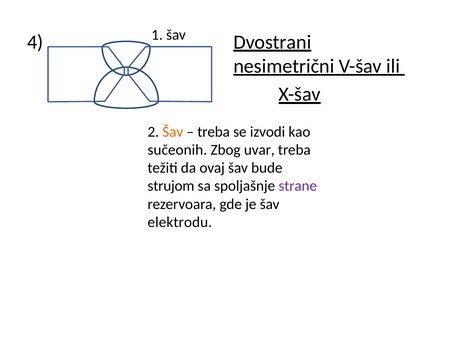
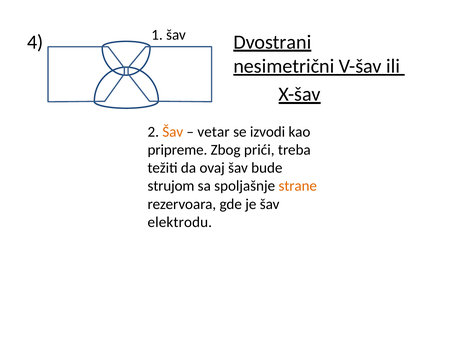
treba: treba -> vetar (213, 132)
sučeonih: sučeonih -> pripreme (177, 150)
uvar: uvar -> prići (259, 150)
strane colour: purple -> orange (298, 186)
